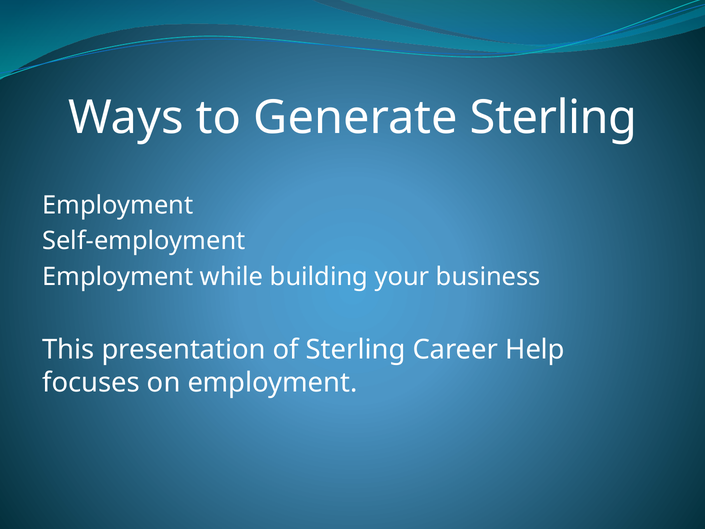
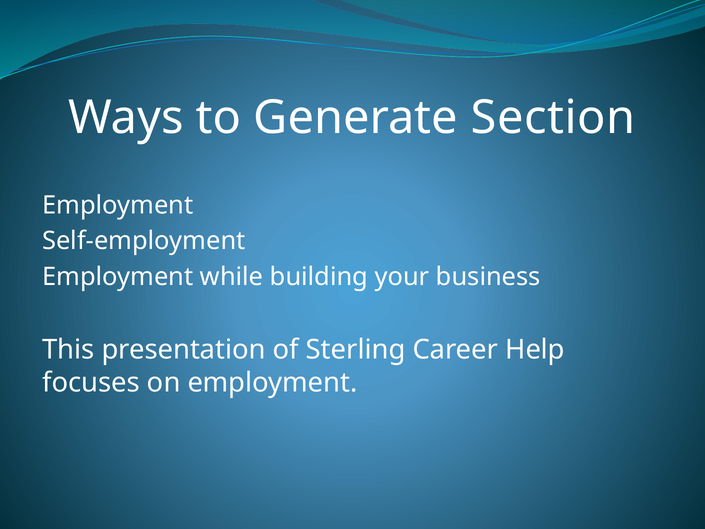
Generate Sterling: Sterling -> Section (553, 117)
